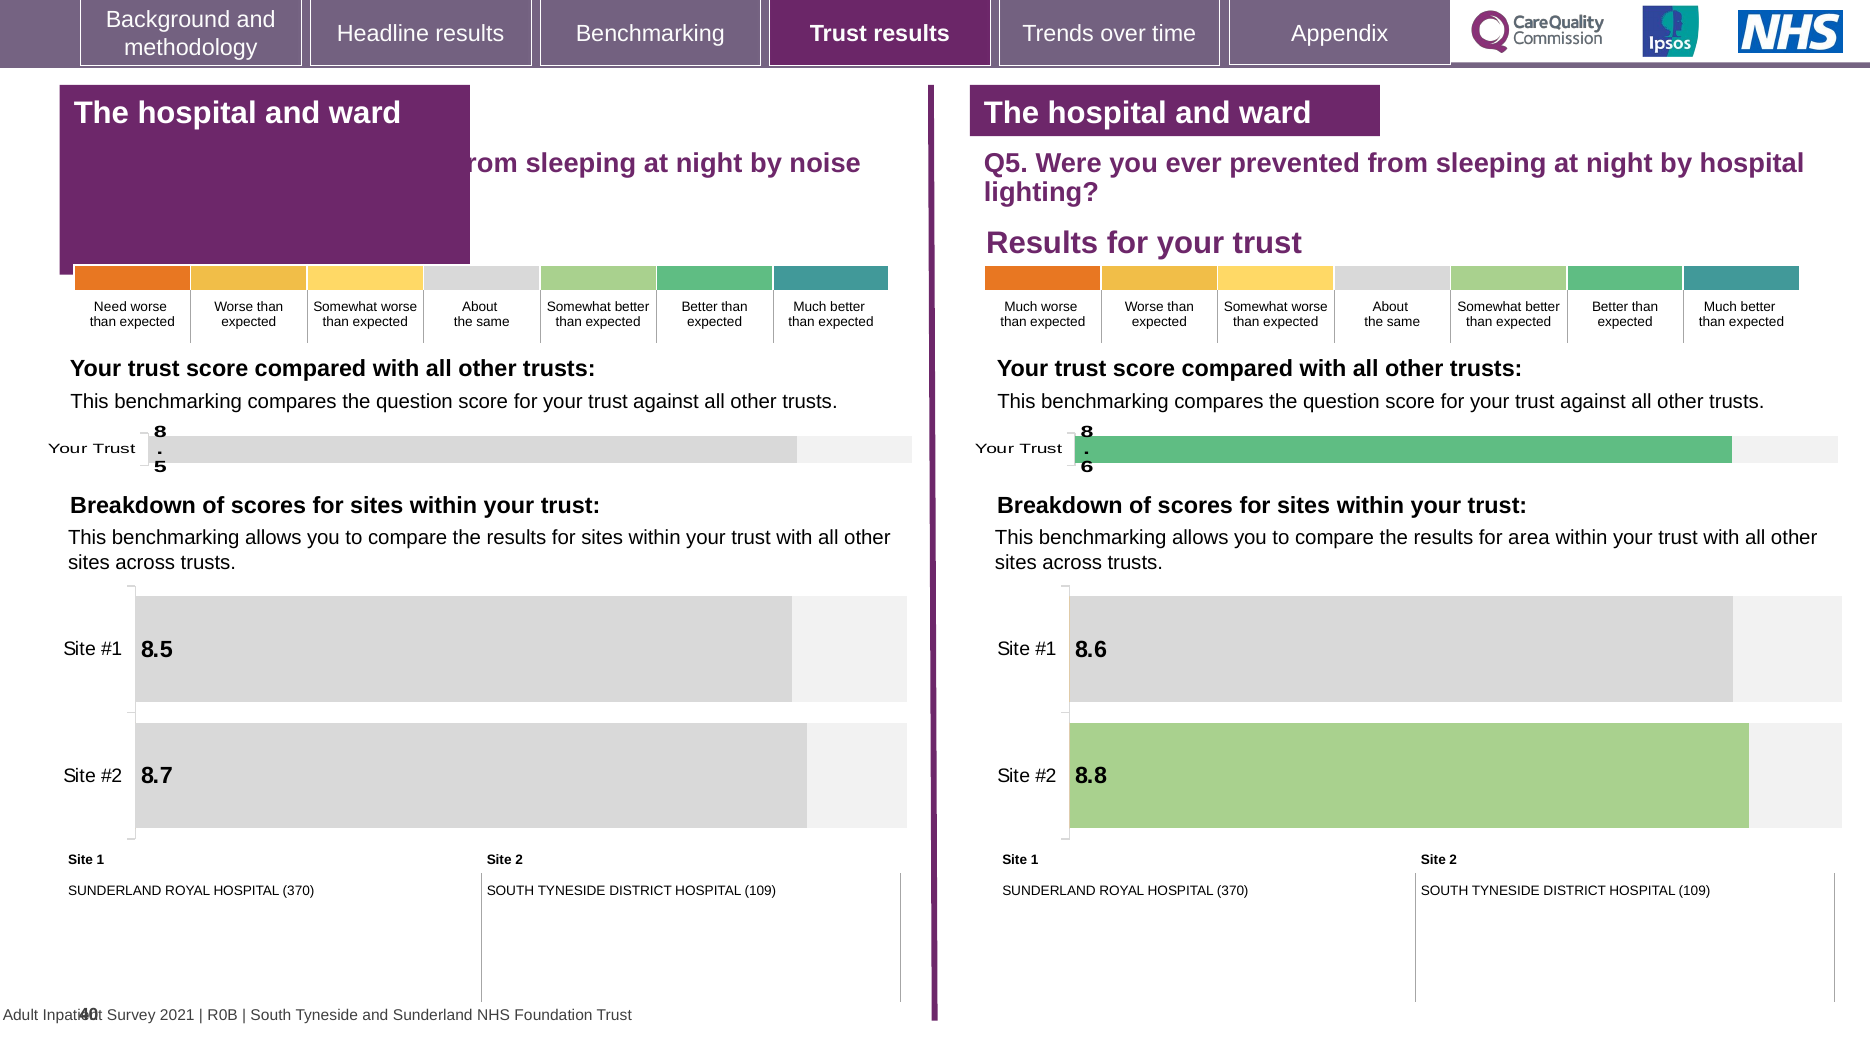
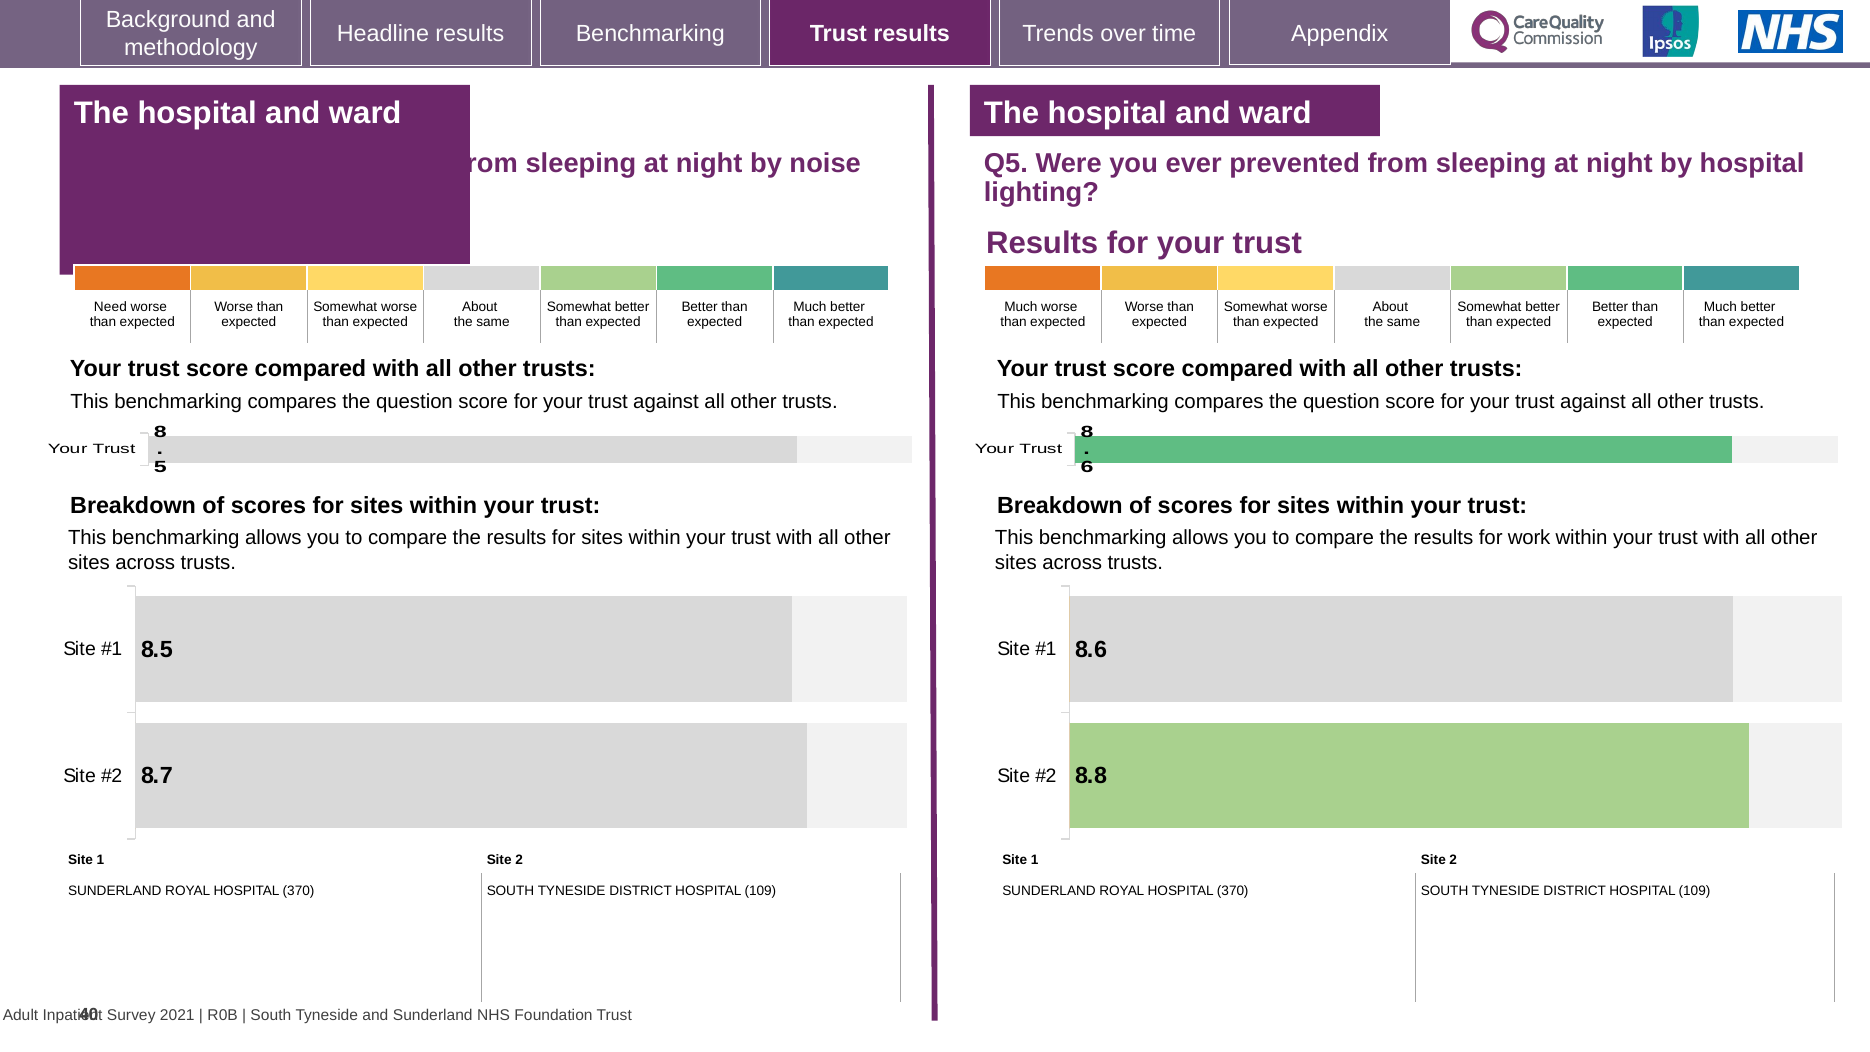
area: area -> work (1529, 538)
